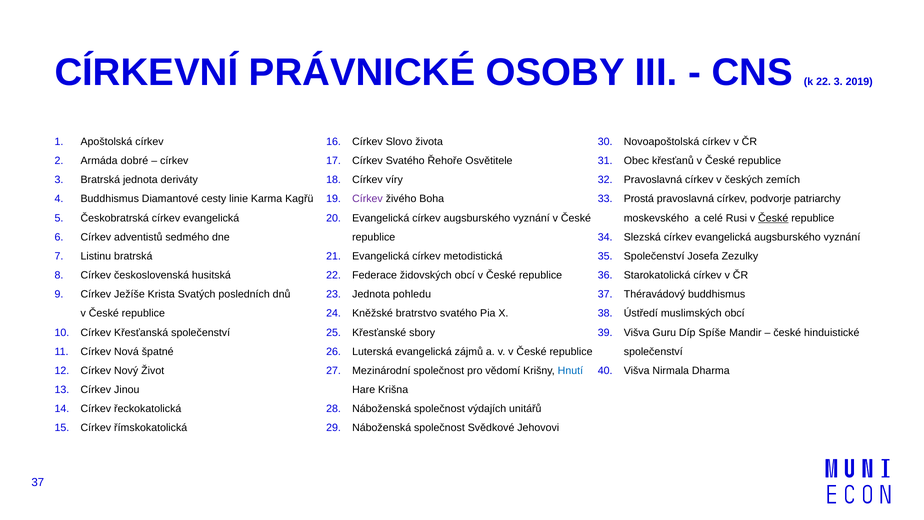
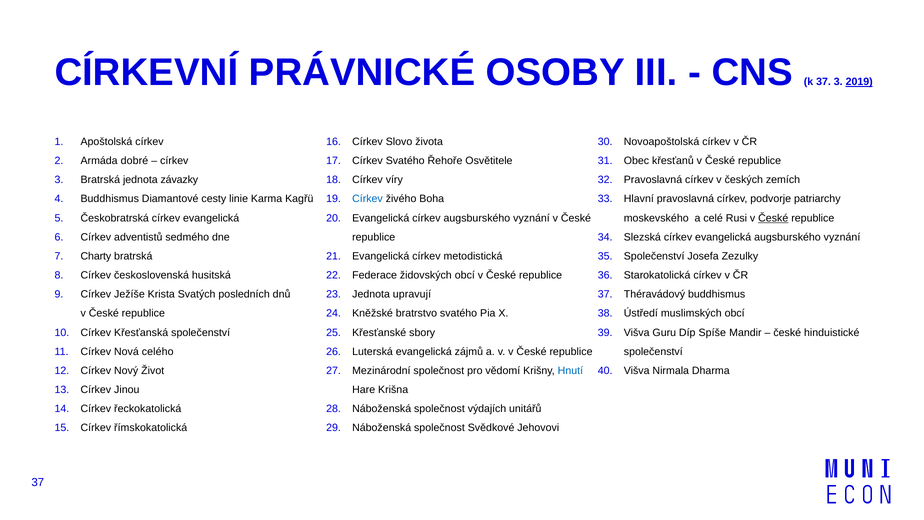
k 22: 22 -> 37 (824, 82)
2019 underline: none -> present (859, 82)
deriváty: deriváty -> závazky (179, 180)
Církev colour: purple -> blue (367, 199)
Prostá: Prostá -> Hlavní (639, 199)
Listinu: Listinu -> Charty (96, 256)
pohledu: pohledu -> upravují (412, 294)
špatné: špatné -> celého (158, 351)
